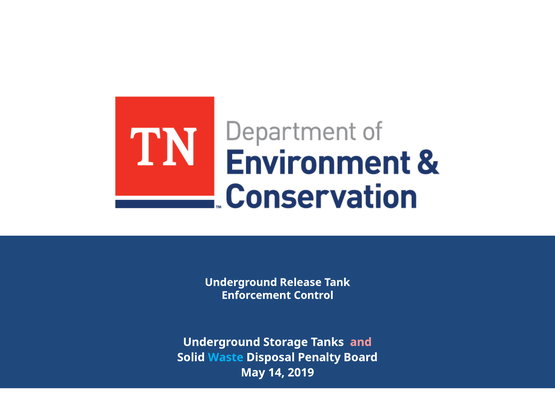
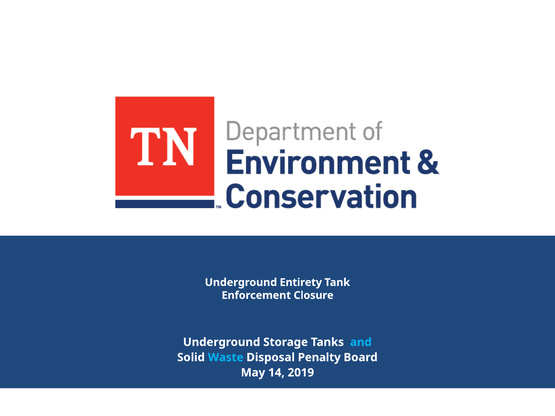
Release: Release -> Entirety (301, 283)
Control: Control -> Closure (314, 296)
and colour: pink -> light blue (361, 342)
